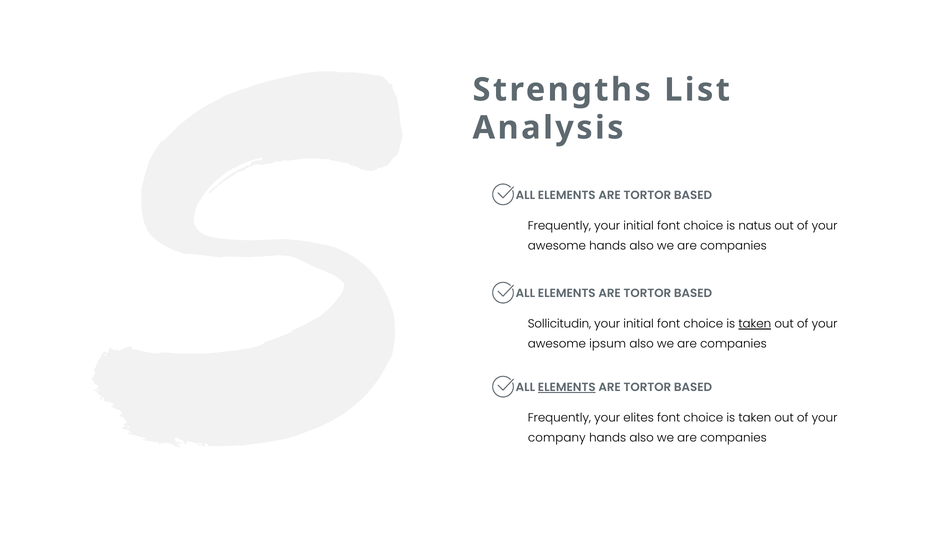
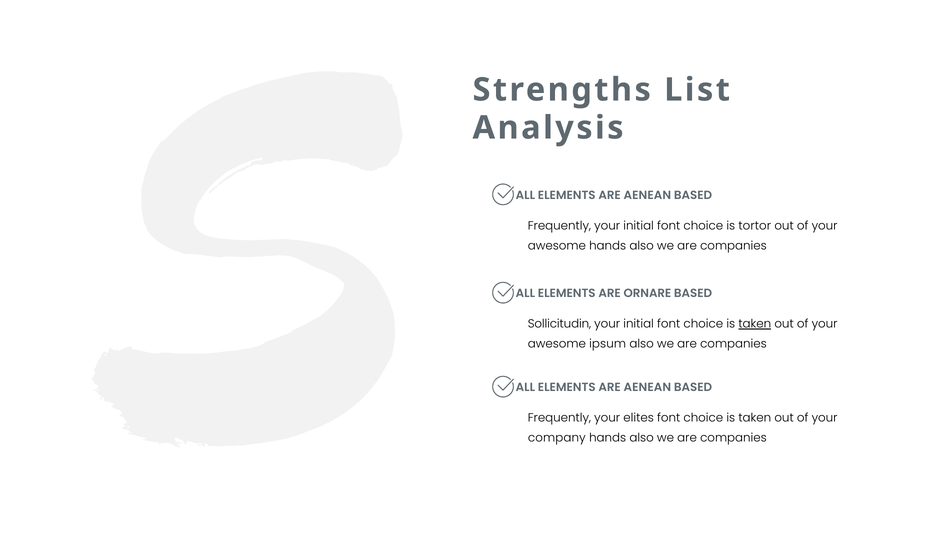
TORTOR: TORTOR -> AENEAN (647, 196)
natus: natus -> tortor (755, 226)
TORTOR: TORTOR -> ORNARE (647, 294)
ELEMENTS underline: present -> none (567, 388)
TORTOR: TORTOR -> AENEAN (647, 388)
